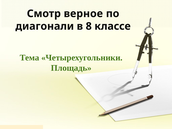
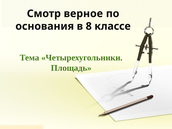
диагонали: диагонали -> основания (45, 26)
